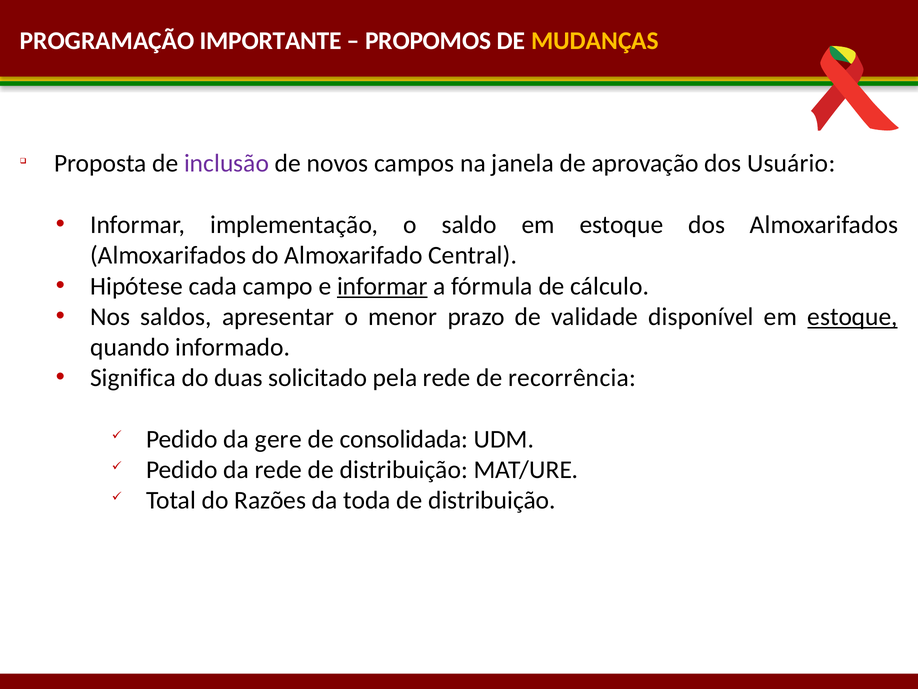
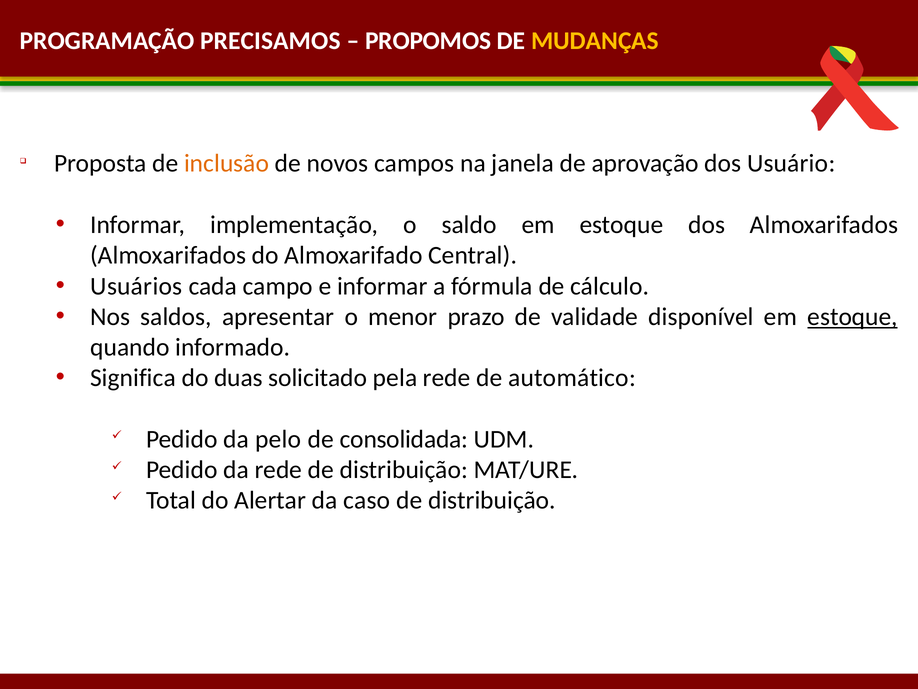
IMPORTANTE: IMPORTANTE -> PRECISAMOS (270, 41)
inclusão colour: purple -> orange (227, 163)
Hipótese: Hipótese -> Usuários (136, 286)
informar underline: present -> none (382, 286)
recorrência: recorrência -> automático (572, 378)
gere: gere -> pelo (278, 439)
Razões: Razões -> Alertar (270, 500)
toda: toda -> caso (367, 500)
